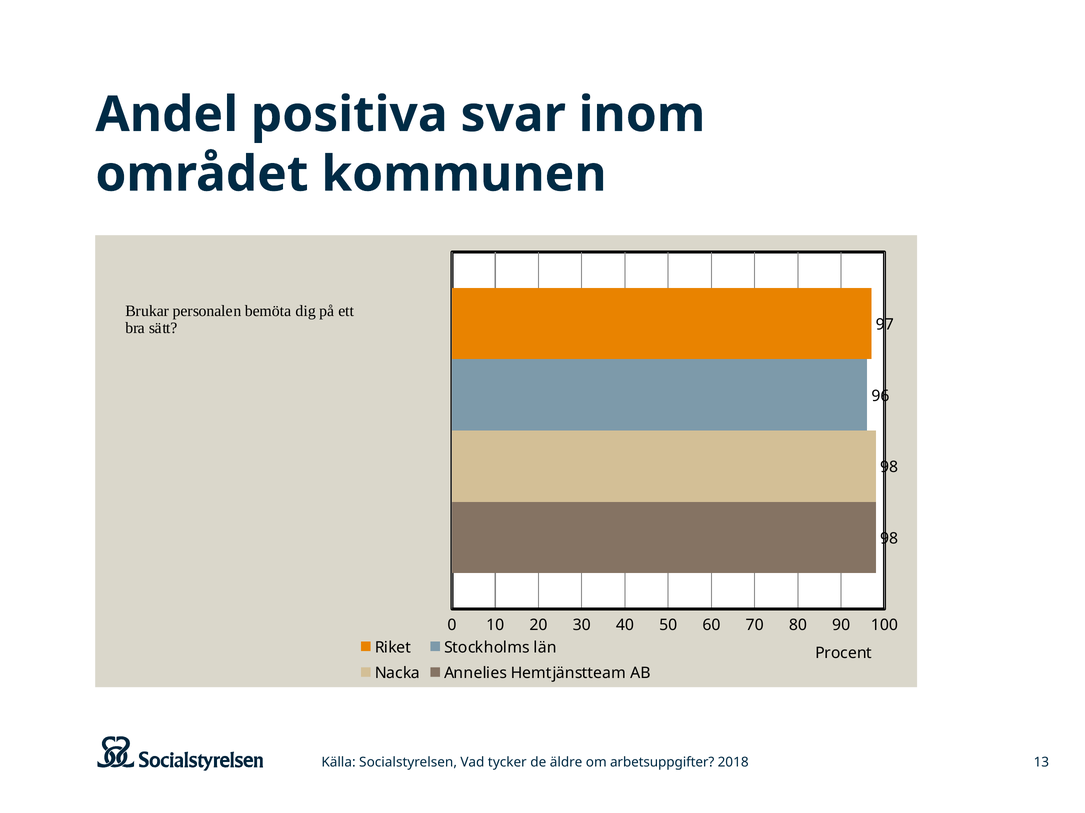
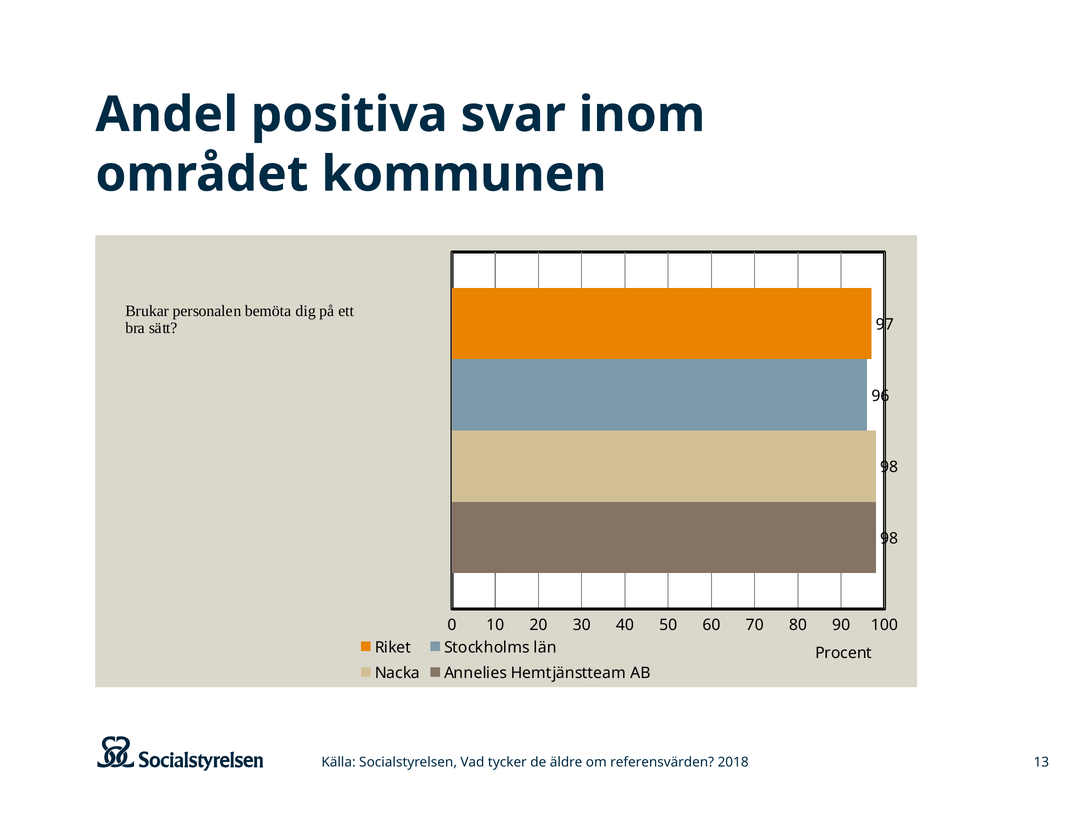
arbetsuppgifter: arbetsuppgifter -> referensvärden (662, 763)
